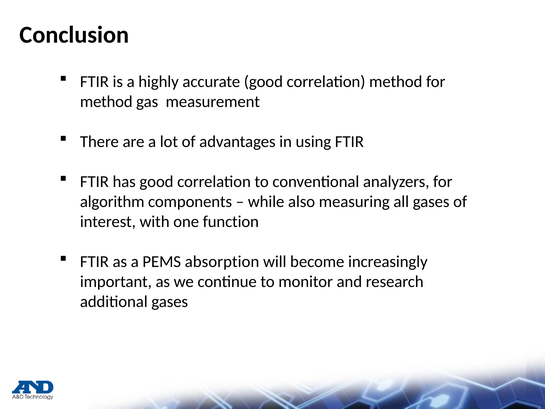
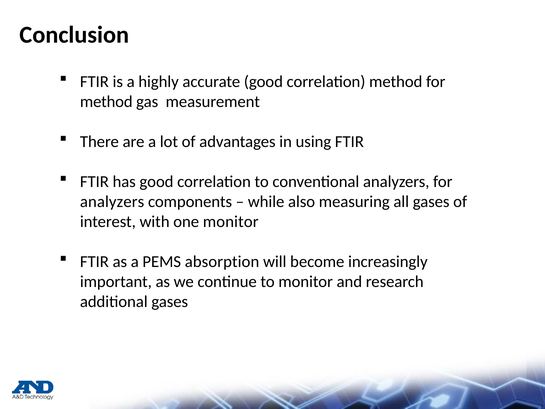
algorithm: algorithm -> analyzers (112, 201)
one function: function -> monitor (231, 221)
